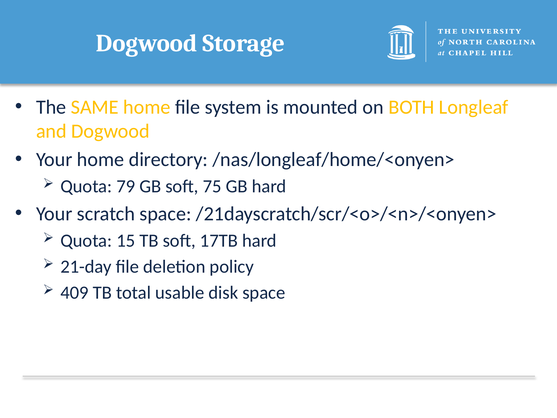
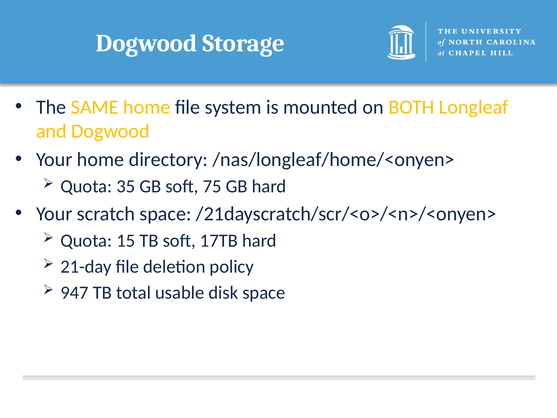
79: 79 -> 35 (126, 186)
409: 409 -> 947 (74, 292)
